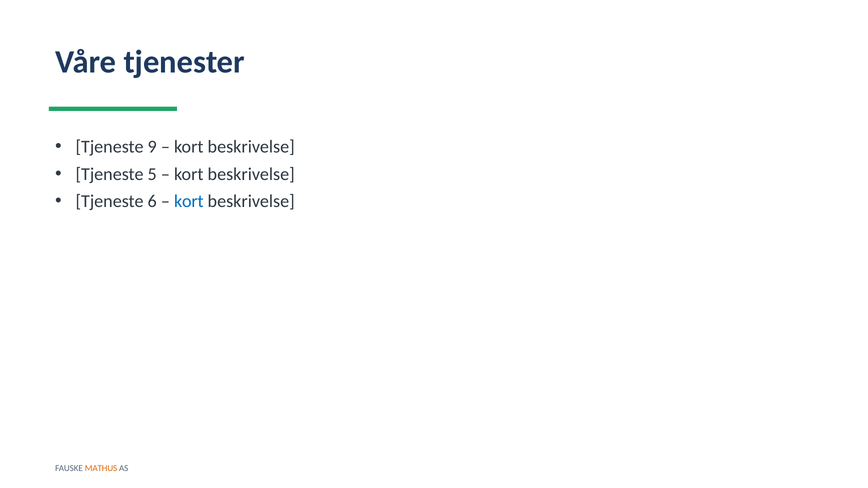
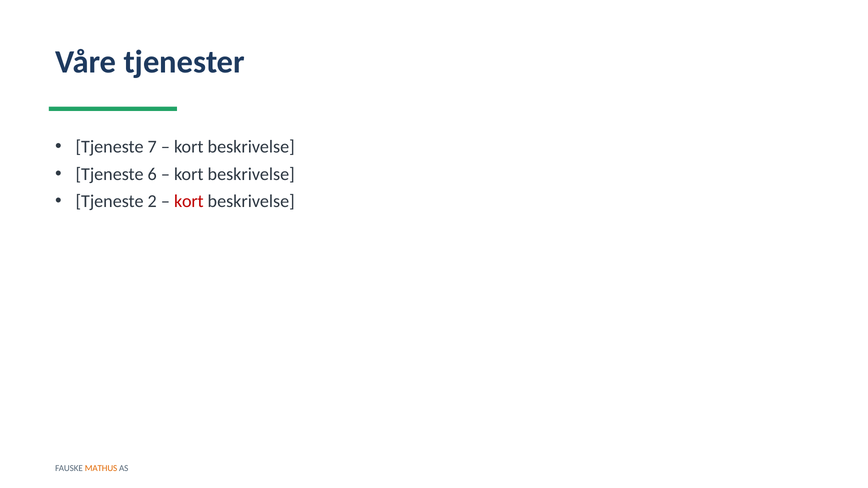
9: 9 -> 7 (152, 147)
5: 5 -> 6 (152, 174)
6: 6 -> 2 (152, 201)
kort colour: blue -> red (189, 201)
